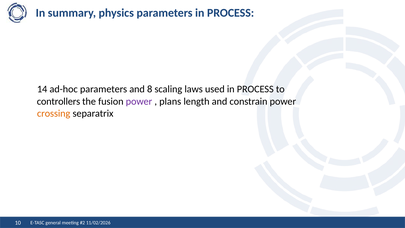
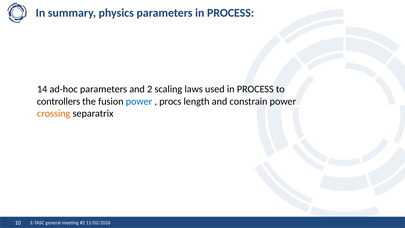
8: 8 -> 2 (150, 89)
power colour: purple -> blue (139, 101)
plans: plans -> procs (170, 101)
